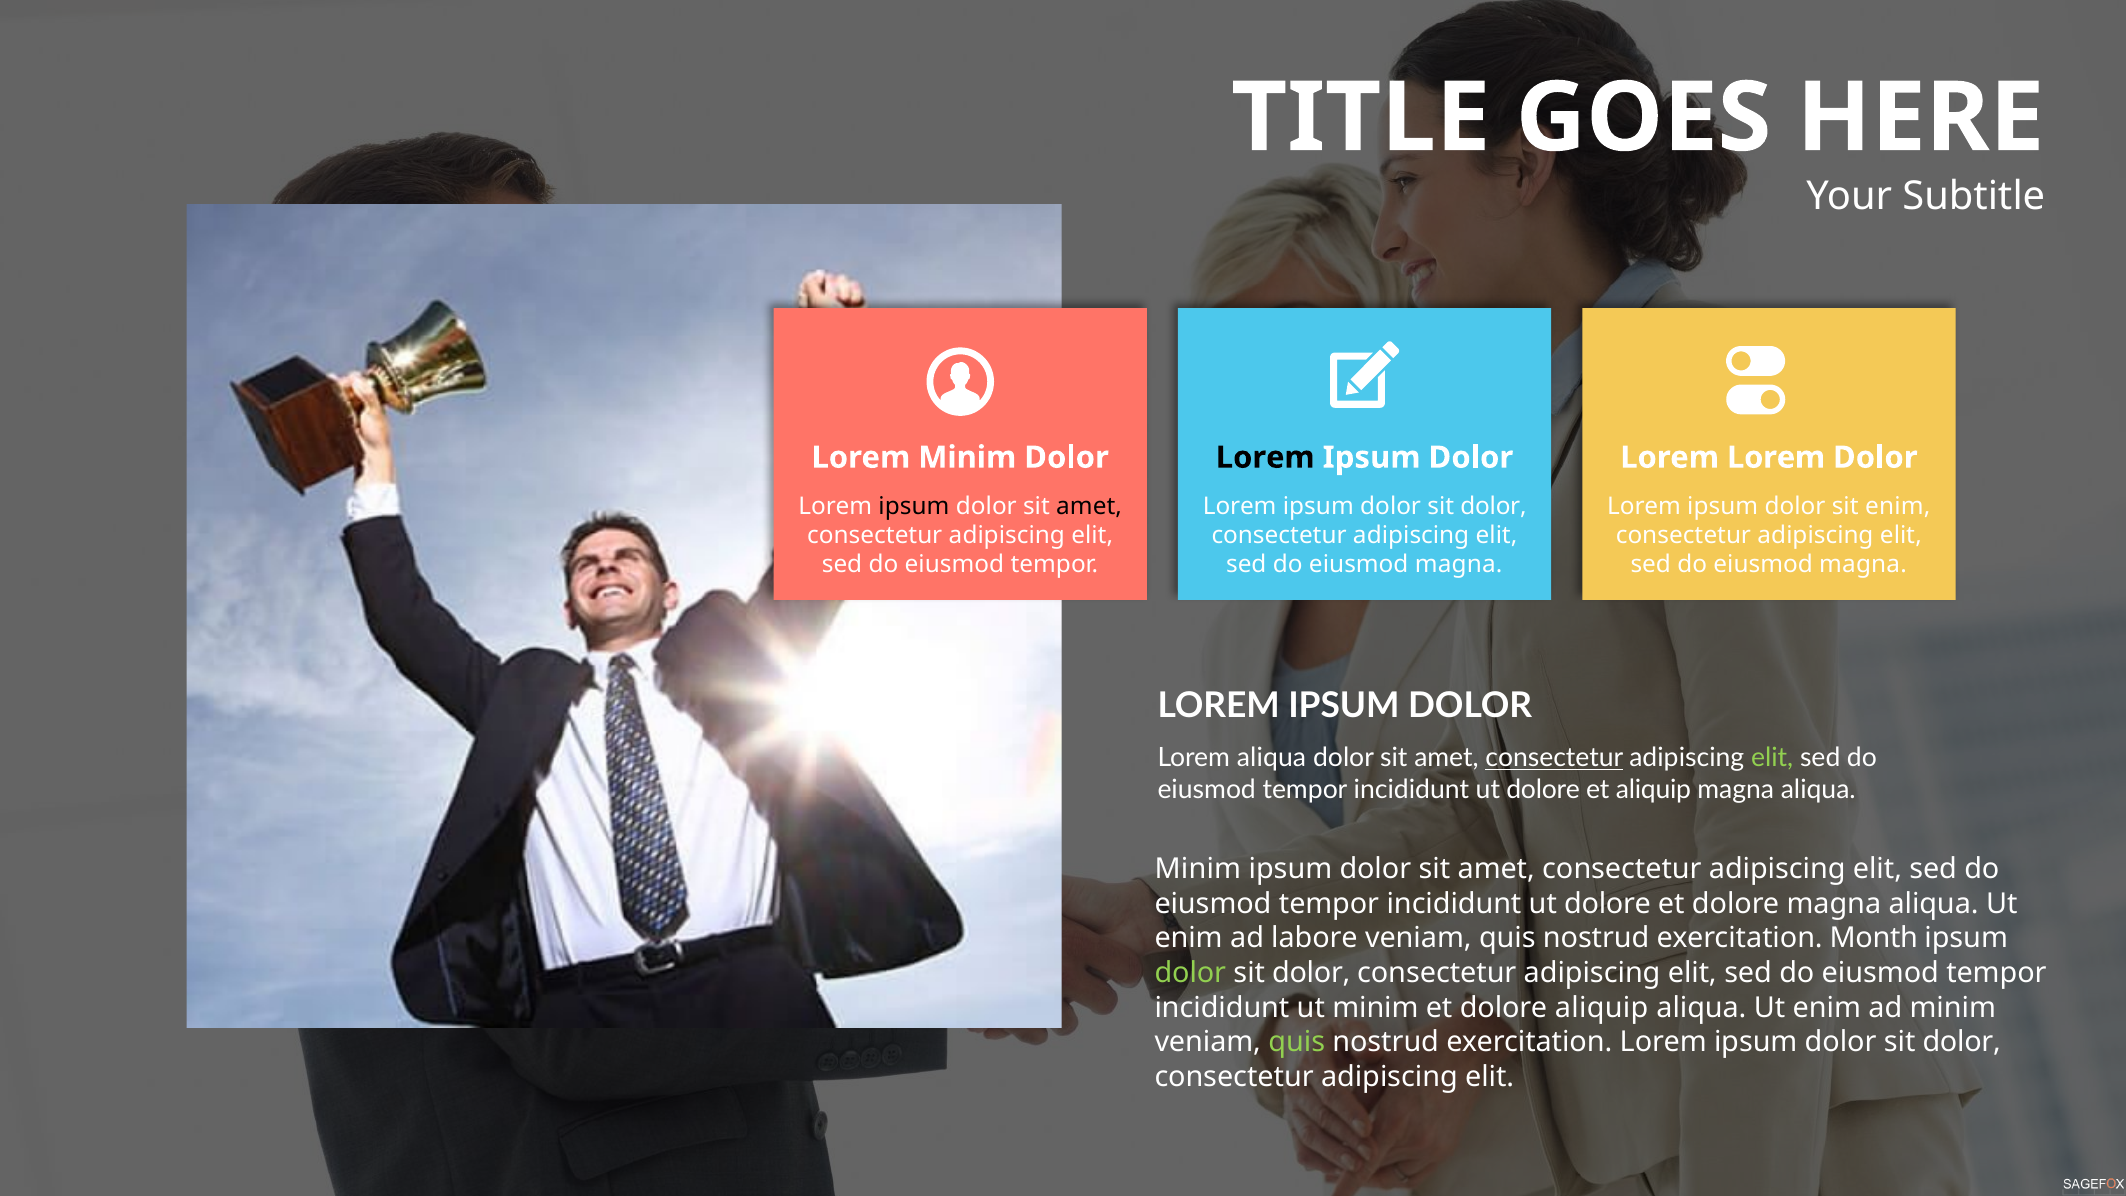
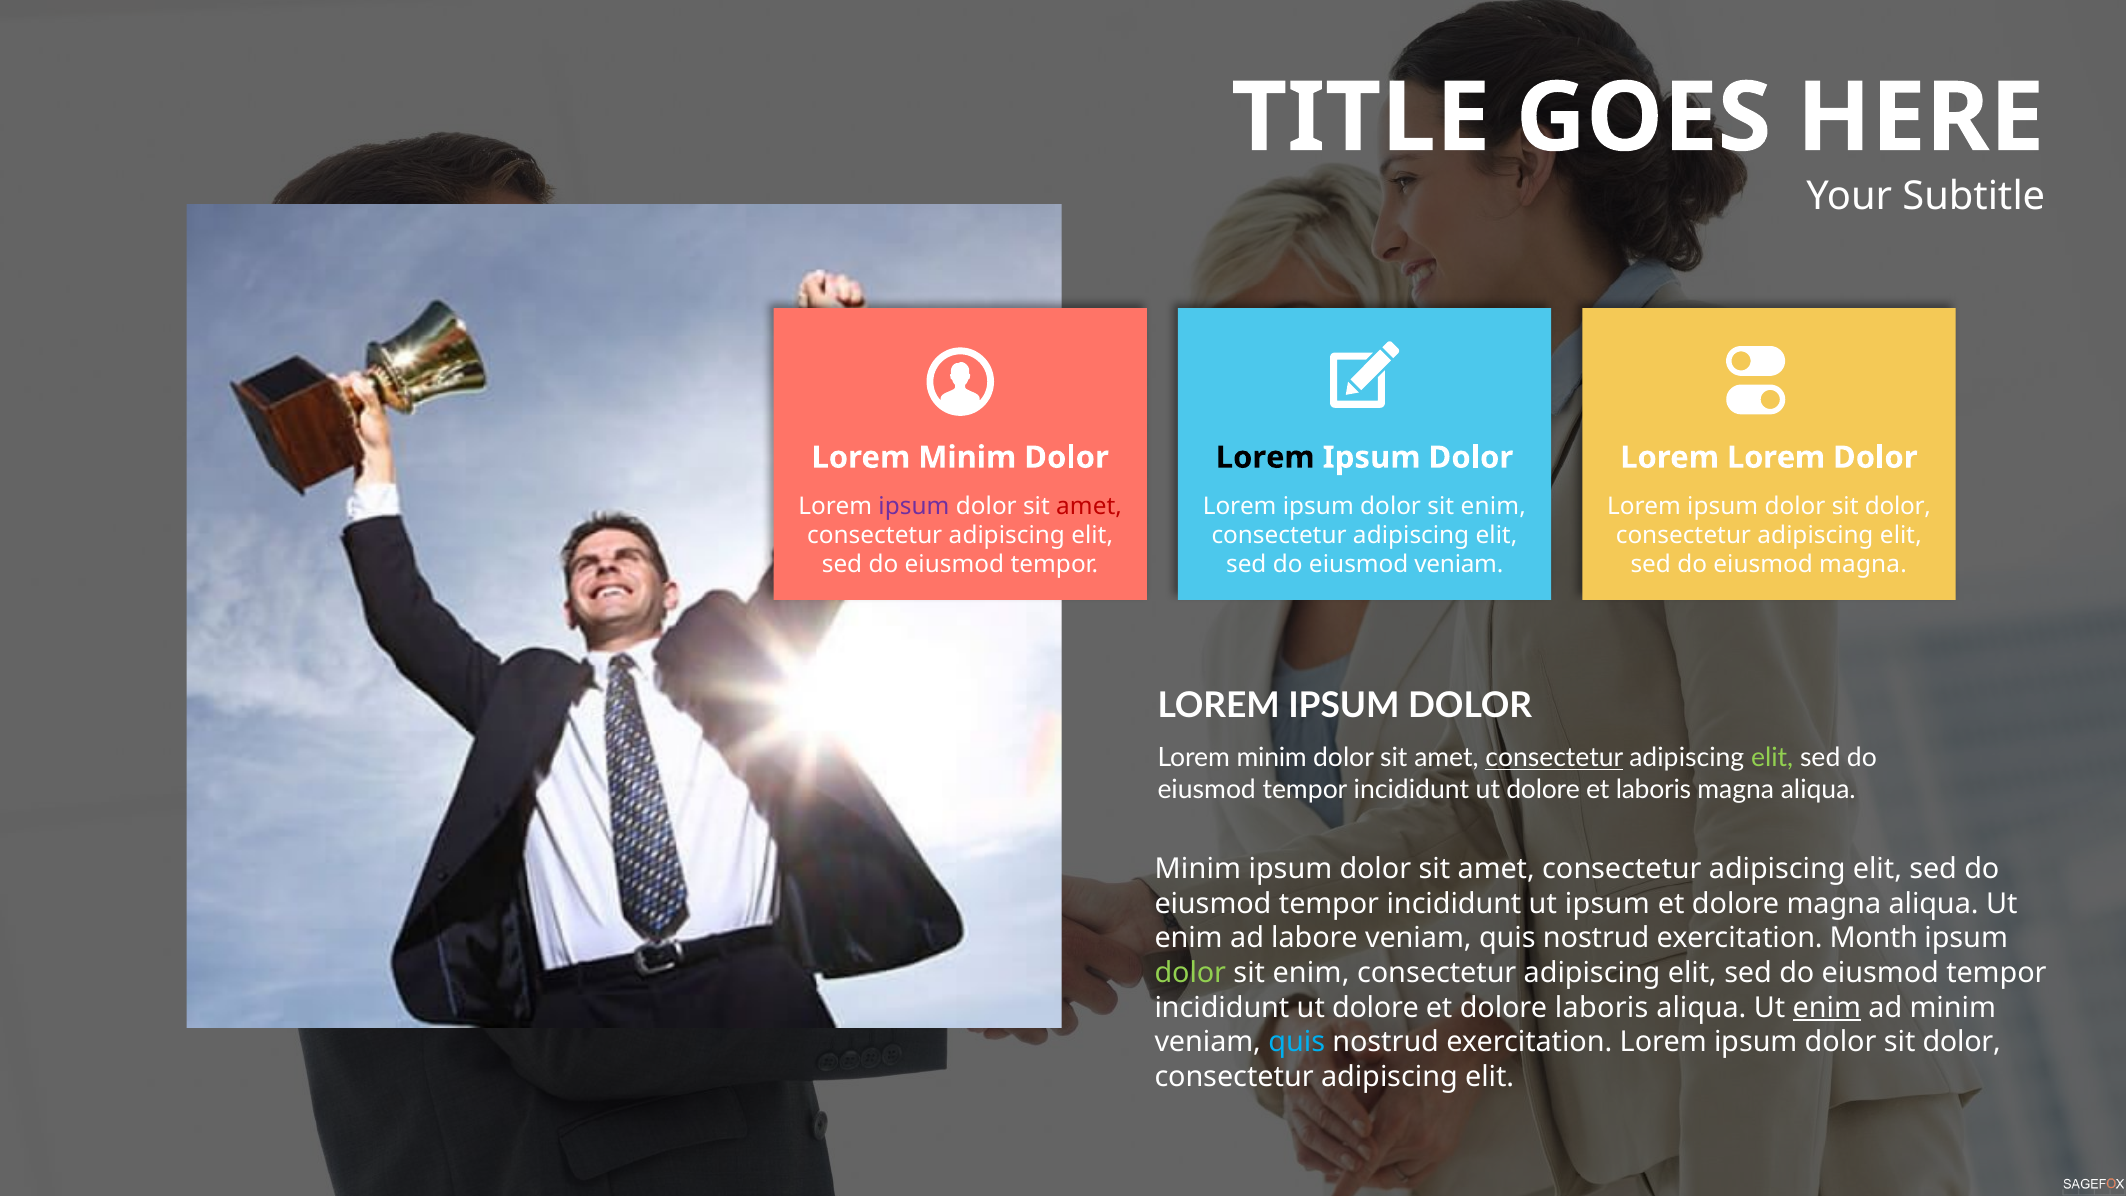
ipsum colour: black -> purple (914, 506)
amet colour: black -> red (1089, 506)
dolor: dolor -> enim (1493, 506)
enim: enim -> dolor (1898, 506)
magna: magna -> veniam (1459, 565)
aliqua: aliqua -> minim (1272, 758)
et aliquip: aliquip -> laboris (1653, 790)
dolore: dolore -> ipsum (1607, 904)
dolor: dolor -> enim (1311, 973)
minim: minim -> dolore (1376, 1007)
dolore aliquip: aliquip -> laboris (1602, 1007)
enim underline: none -> present (1827, 1007)
quis colour: light green -> light blue (1297, 1042)
